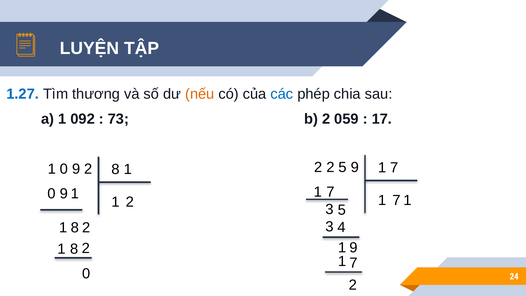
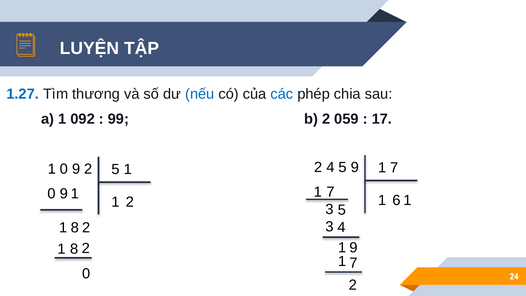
nếu colour: orange -> blue (200, 94)
73: 73 -> 99 (118, 119)
2 2: 2 -> 4 (331, 167)
2 8: 8 -> 5 (116, 169)
7: 7 -> 6 (396, 200)
